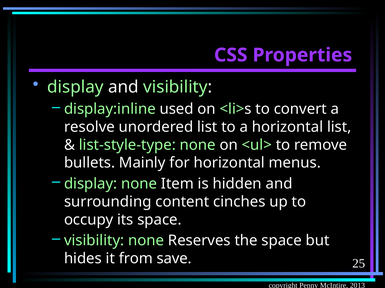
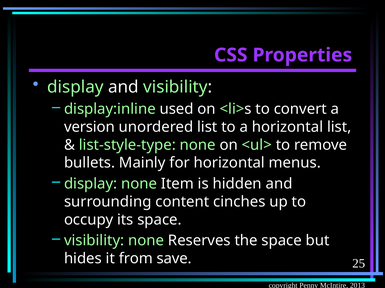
resolve: resolve -> version (89, 127)
